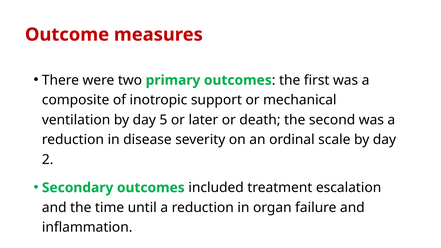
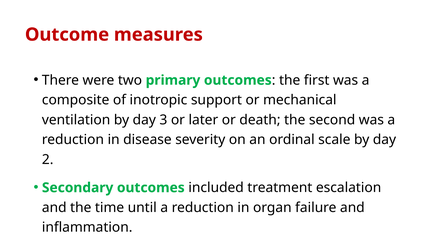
5: 5 -> 3 (163, 120)
